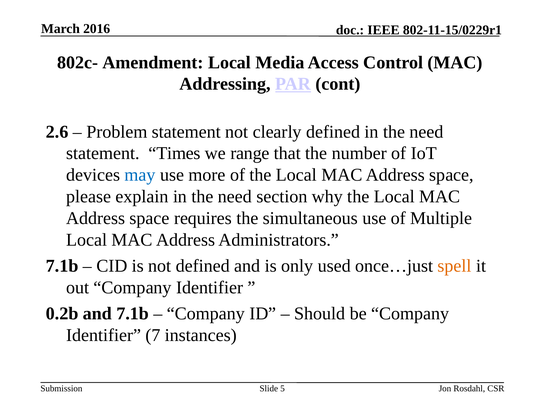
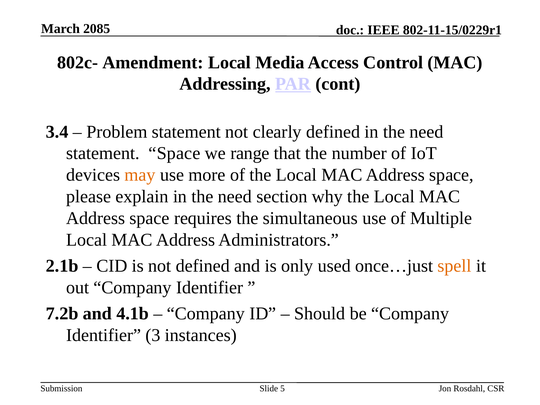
2016: 2016 -> 2085 (97, 29)
2.6: 2.6 -> 3.4 (57, 132)
statement Times: Times -> Space (174, 153)
may colour: blue -> orange (140, 175)
7.1b: 7.1b -> 2.1b (62, 266)
0.2b: 0.2b -> 7.2b (62, 314)
and 7.1b: 7.1b -> 4.1b (133, 314)
7: 7 -> 3 (153, 335)
